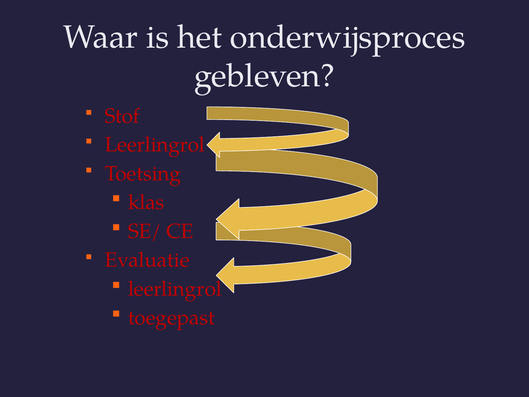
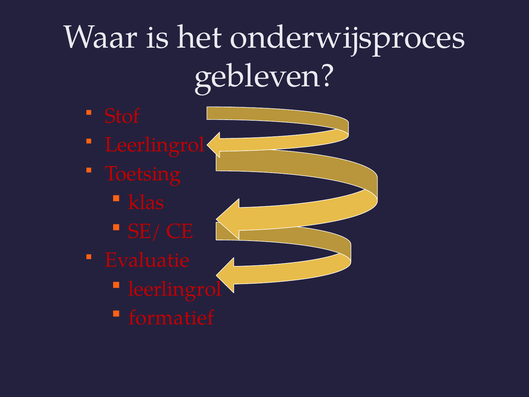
toegepast: toegepast -> formatief (171, 318)
